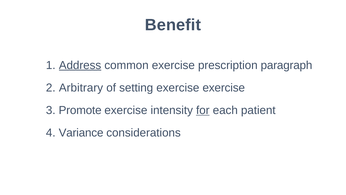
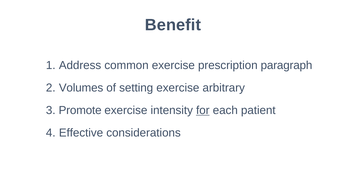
Address underline: present -> none (80, 65)
Arbitrary: Arbitrary -> Volumes (81, 88)
exercise exercise: exercise -> arbitrary (224, 88)
Variance: Variance -> Effective (81, 133)
